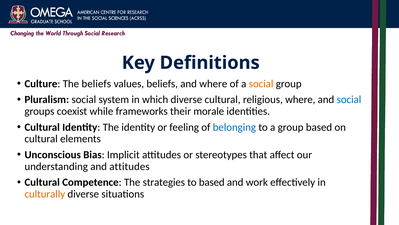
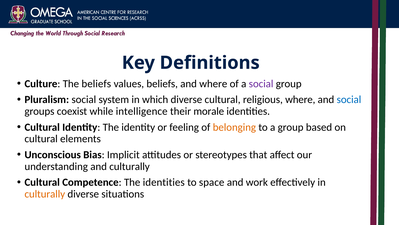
social colour: orange -> purple (261, 84)
frameworks: frameworks -> intelligence (142, 111)
belonging colour: blue -> orange (234, 127)
and attitudes: attitudes -> culturally (130, 166)
The strategies: strategies -> identities (164, 182)
to based: based -> space (212, 182)
